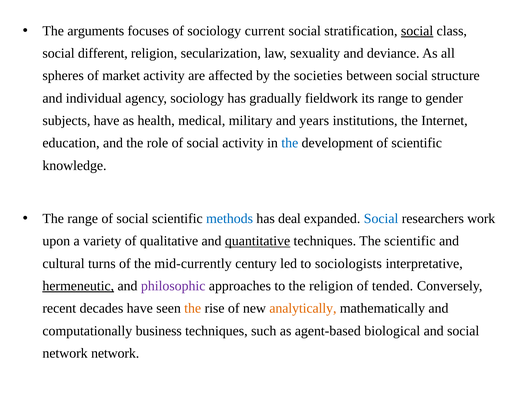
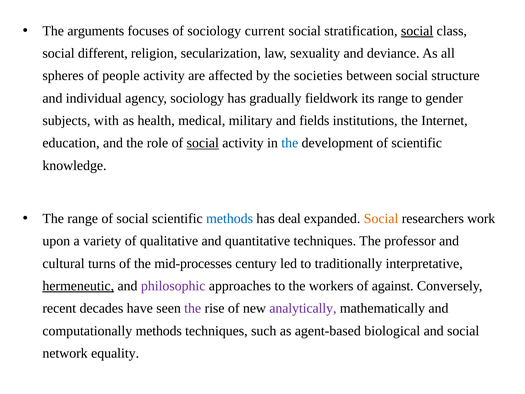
market: market -> people (121, 76)
subjects have: have -> with (106, 121)
years: years -> fields (314, 121)
social underline: none -> present (203, 143)
Social colour: blue -> orange (381, 218)
quantitative underline: present -> none (258, 241)
The scientific: scientific -> professor (410, 241)
mid-currently: mid-currently -> mid-processes (193, 263)
sociologists: sociologists -> traditionally (348, 263)
the religion: religion -> workers (331, 286)
tended: tended -> against (393, 286)
the colour: orange -> purple (193, 308)
analytically colour: orange -> purple (303, 308)
computationally business: business -> methods (159, 331)
network network: network -> equality (115, 353)
